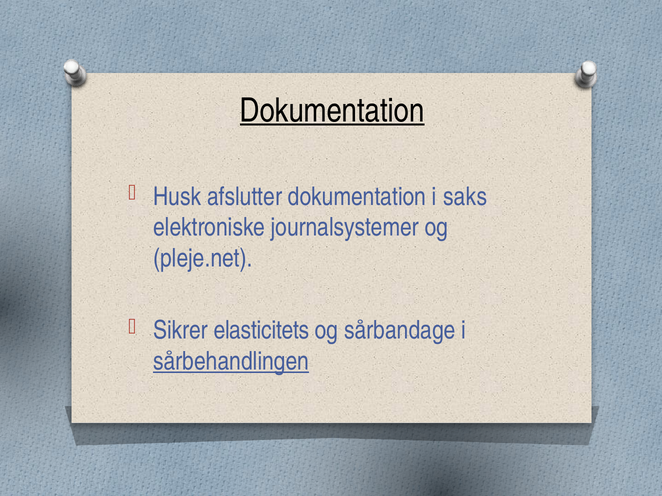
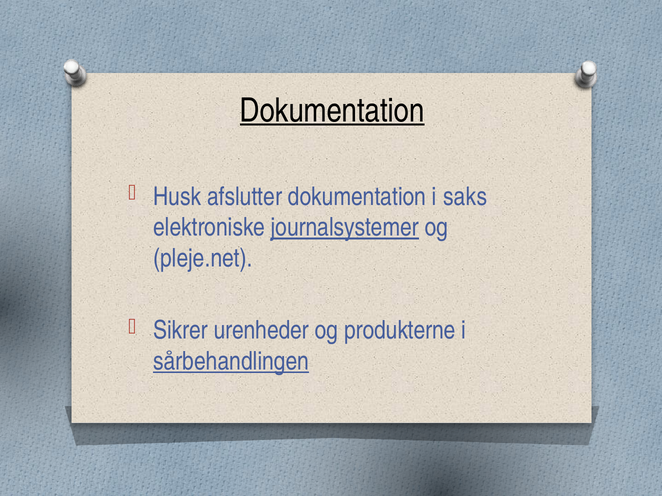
journalsystemer underline: none -> present (345, 228)
elasticitets: elasticitets -> urenheder (261, 331)
sårbandage: sårbandage -> produkterne (400, 331)
